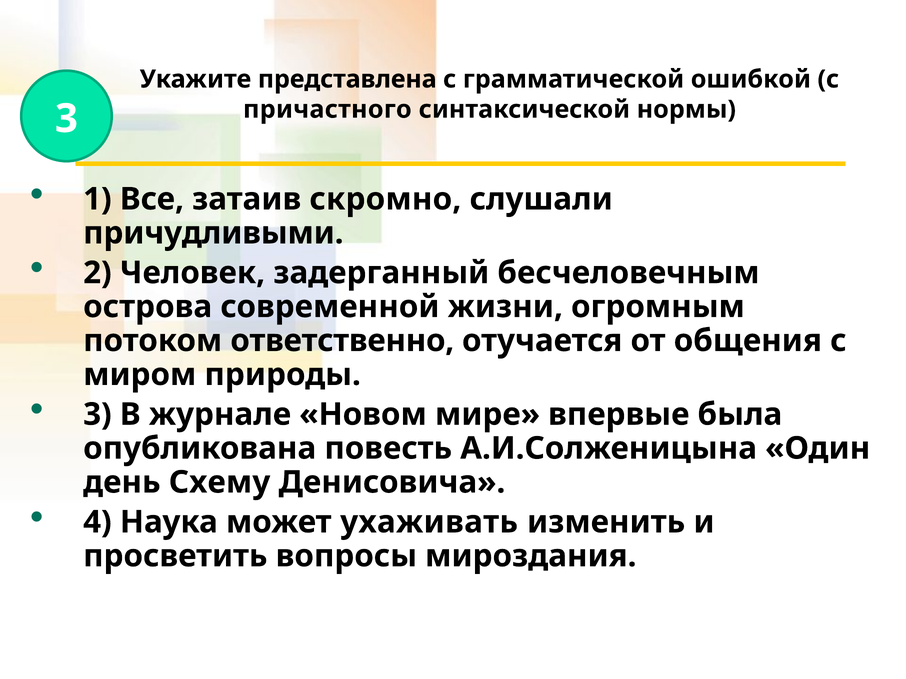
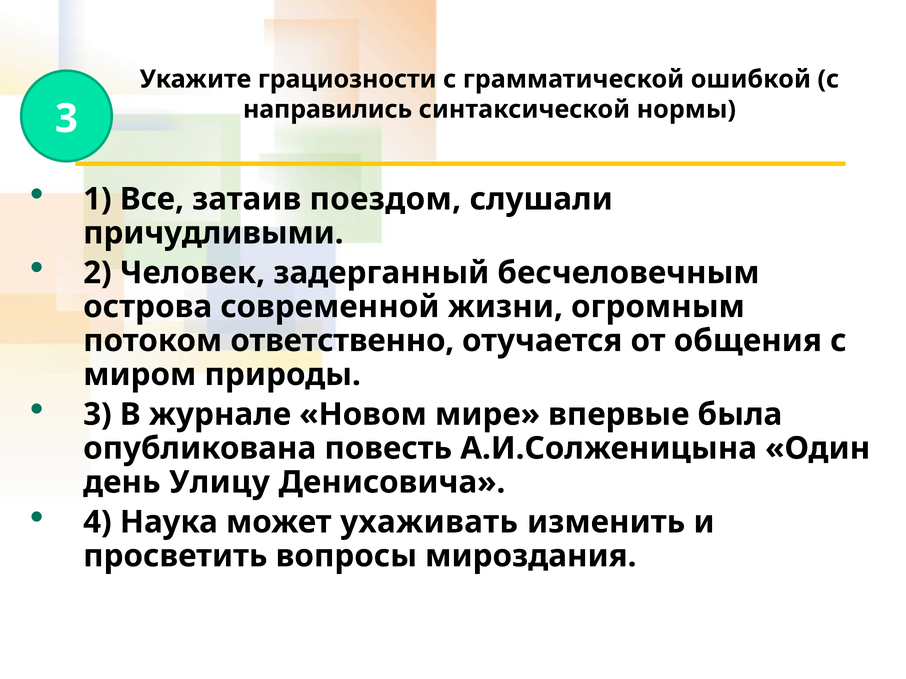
представлена: представлена -> грациозности (347, 79)
причастного: причастного -> направились (328, 110)
скромно: скромно -> поездом (385, 199)
Схему: Схему -> Улицу (219, 483)
